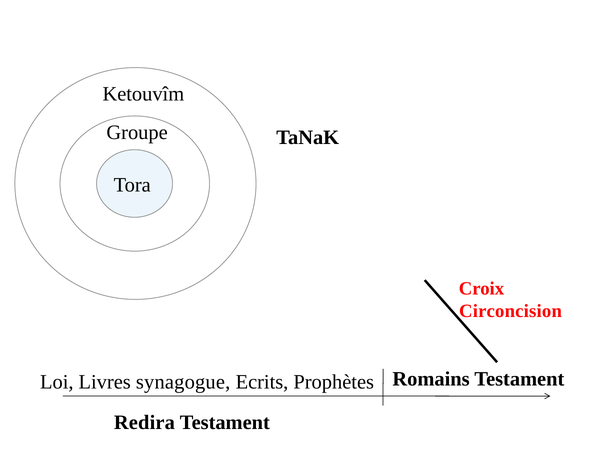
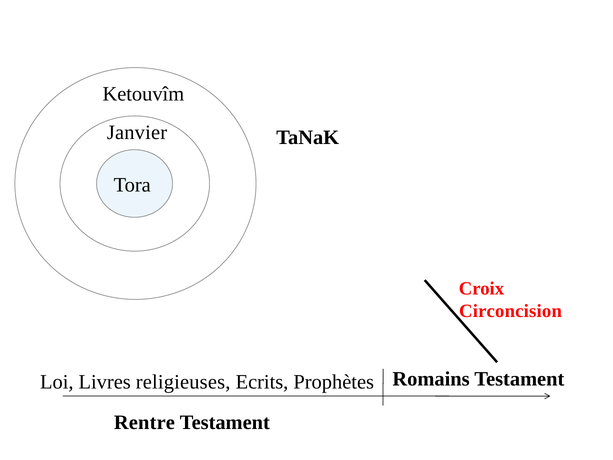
Groupe: Groupe -> Janvier (137, 133)
synagogue: synagogue -> religieuses (183, 382)
Redira: Redira -> Rentre (144, 422)
